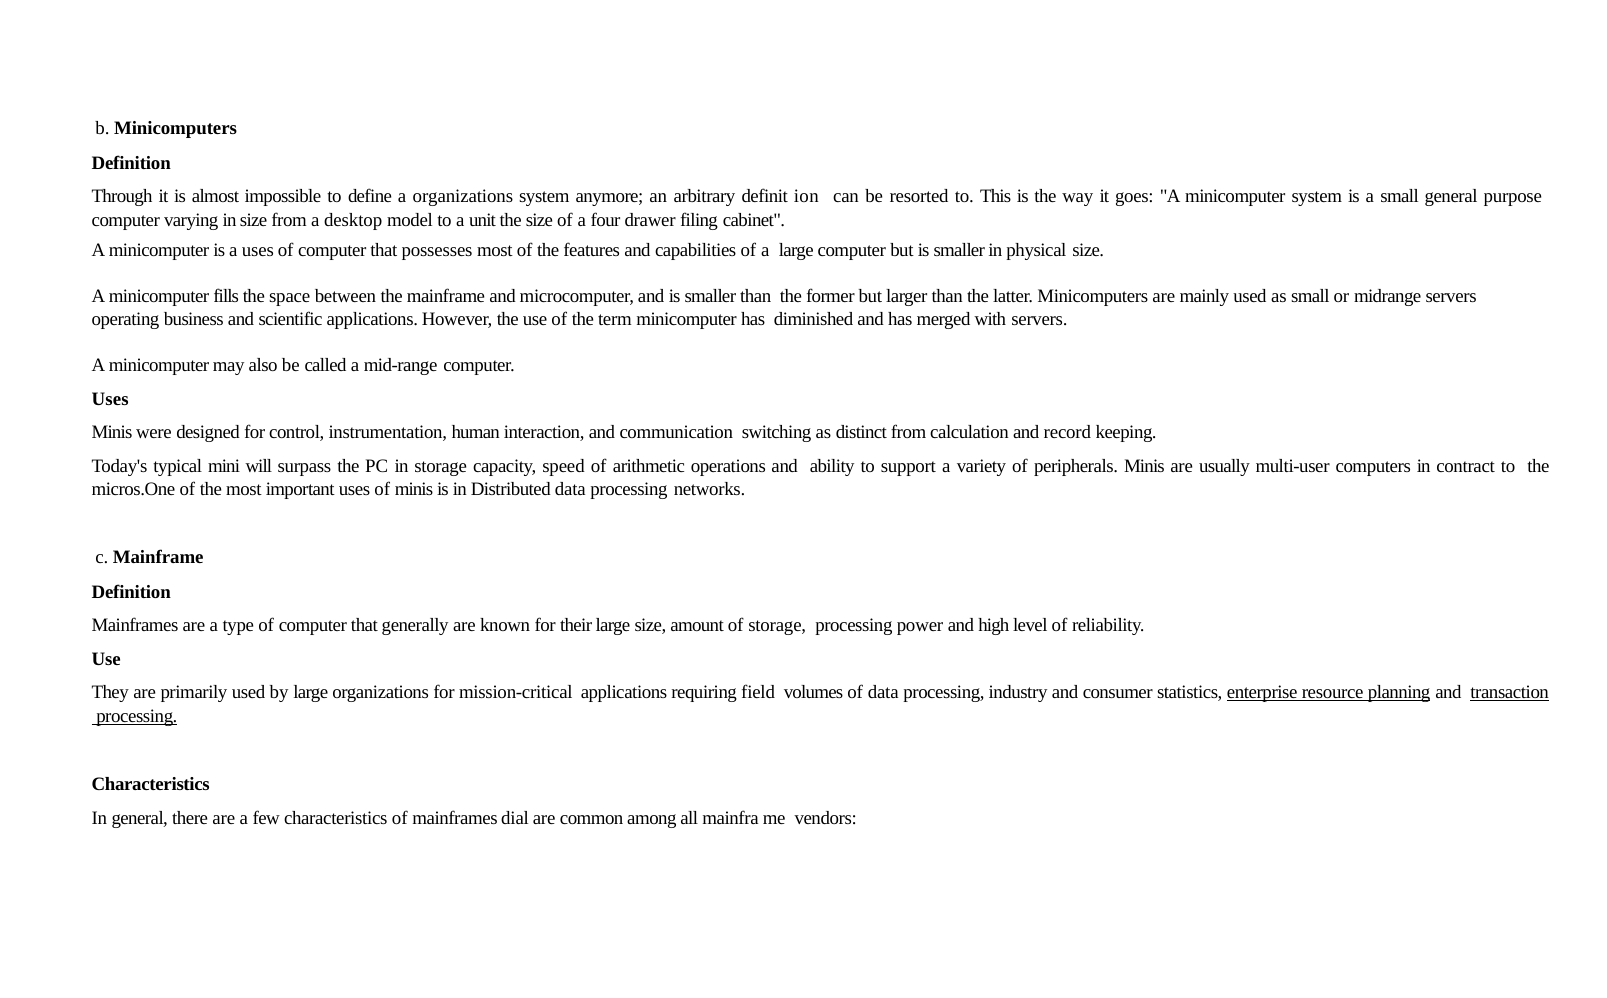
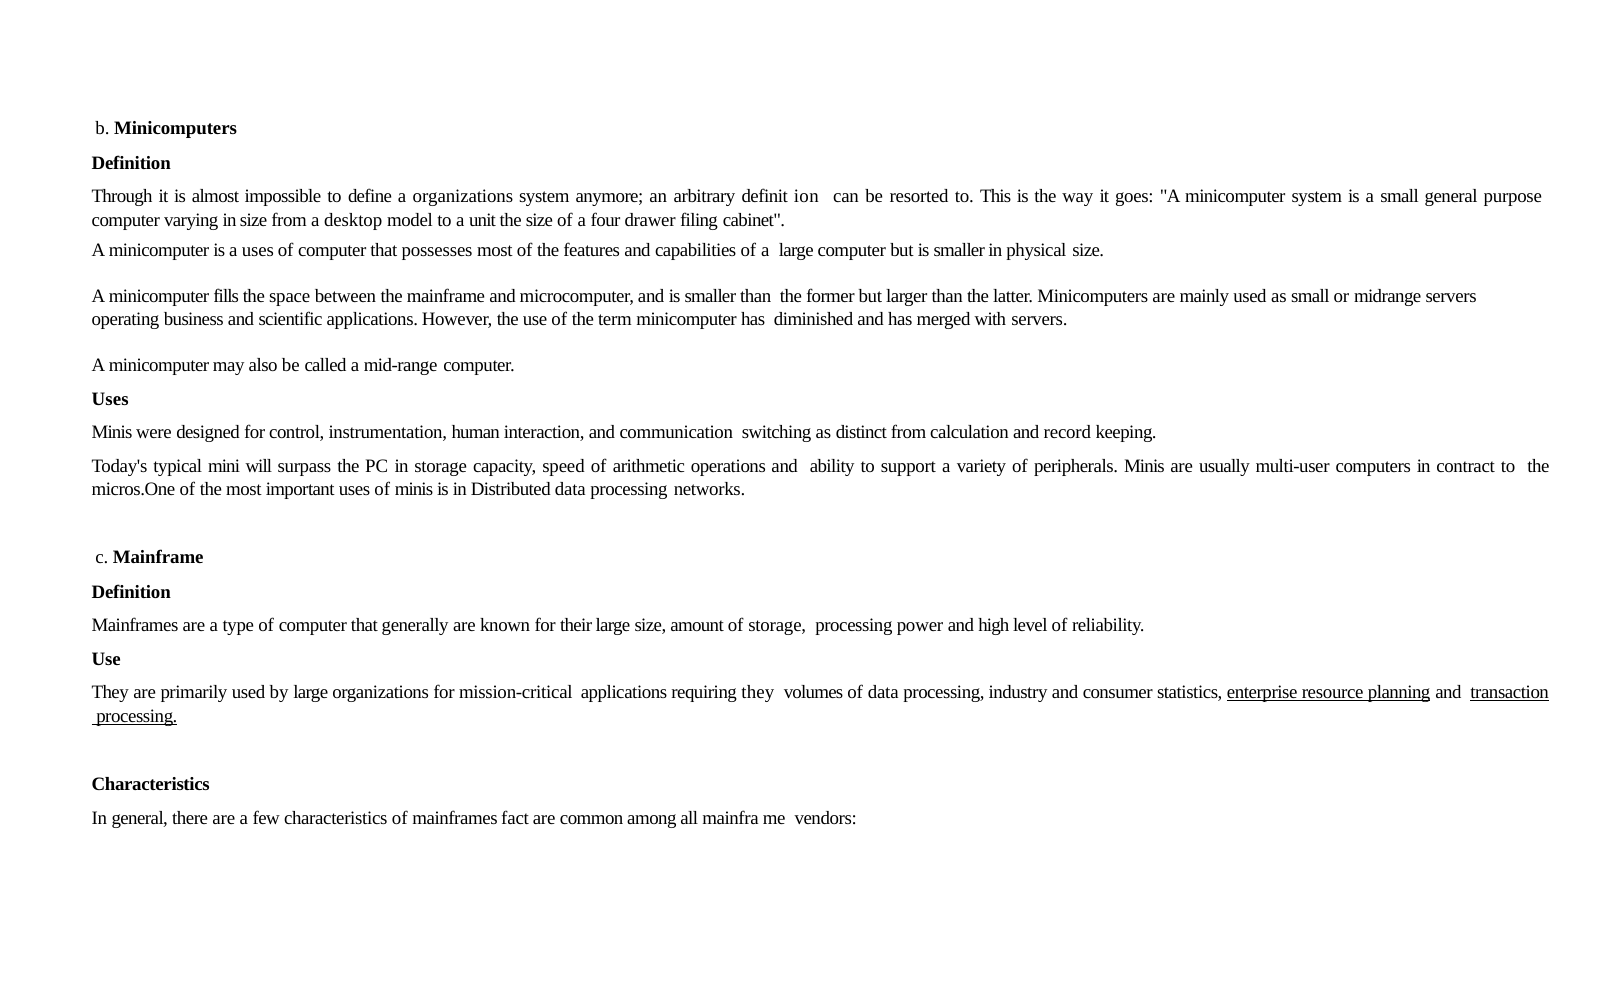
requiring field: field -> they (758, 692)
dial: dial -> fact (515, 818)
